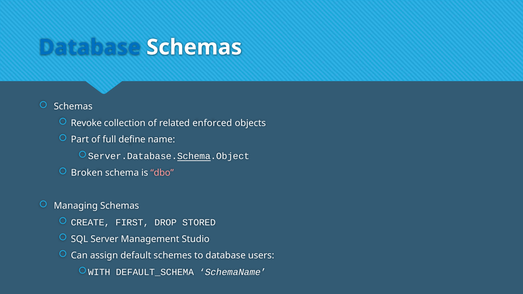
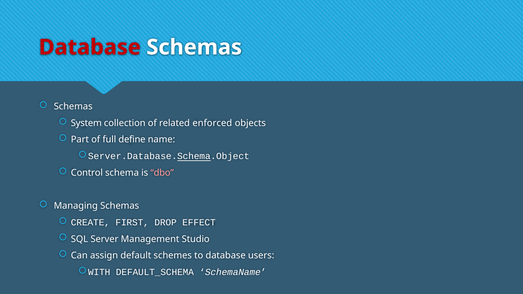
Database colour: blue -> red (90, 47)
Revoke: Revoke -> System (86, 123)
Broken: Broken -> Control (87, 173)
STORED: STORED -> EFFECT (199, 223)
